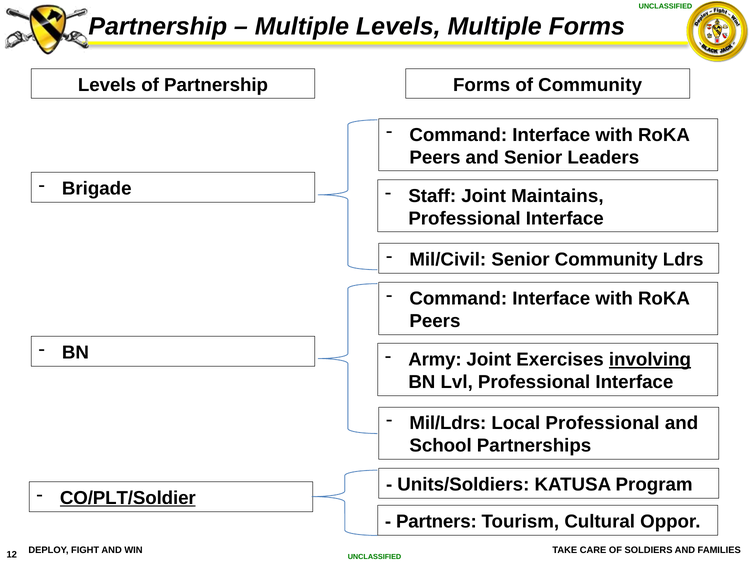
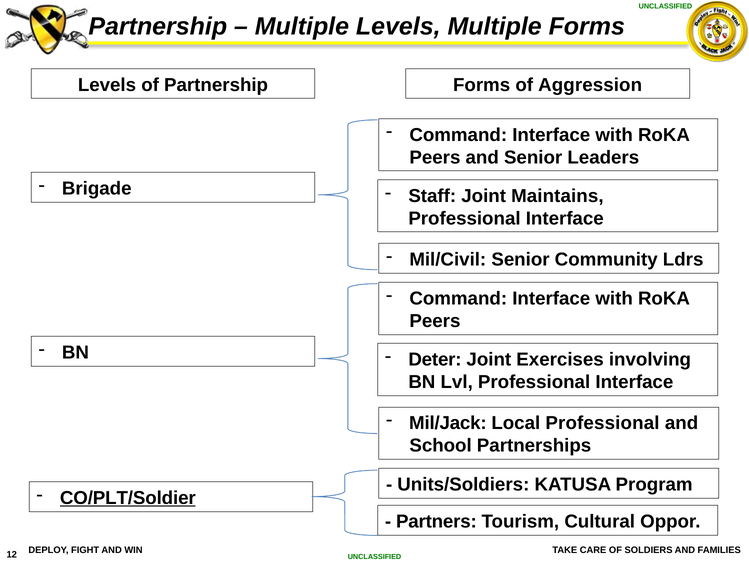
of Community: Community -> Aggression (590, 85)
Army: Army -> Deter (435, 360)
involving underline: present -> none (650, 360)
Mil/Ldrs: Mil/Ldrs -> Mil/Jack (448, 423)
